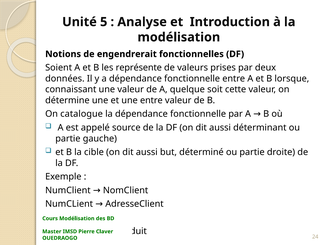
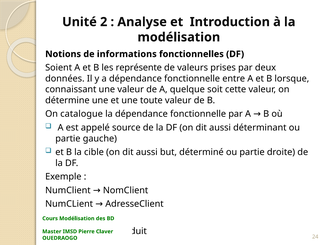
5: 5 -> 2 (104, 22)
engendrerait: engendrerait -> informations (127, 54)
une entre: entre -> toute (151, 100)
